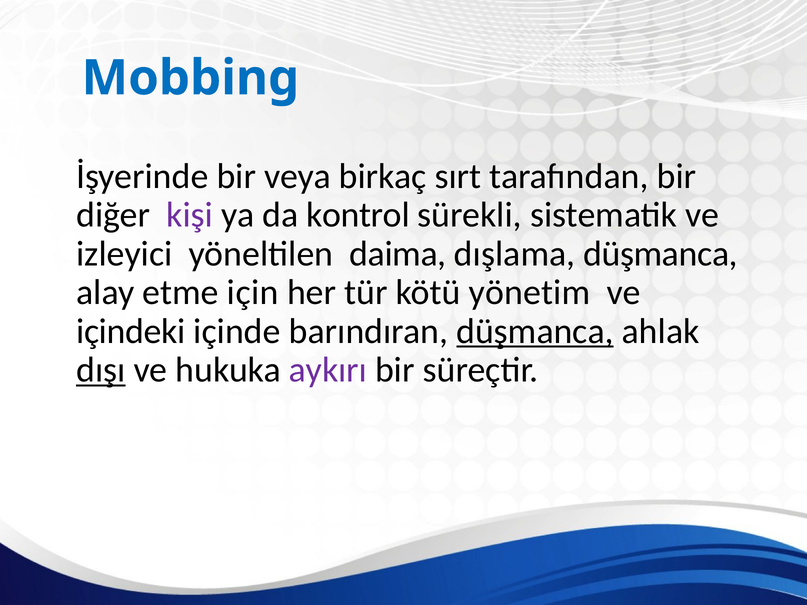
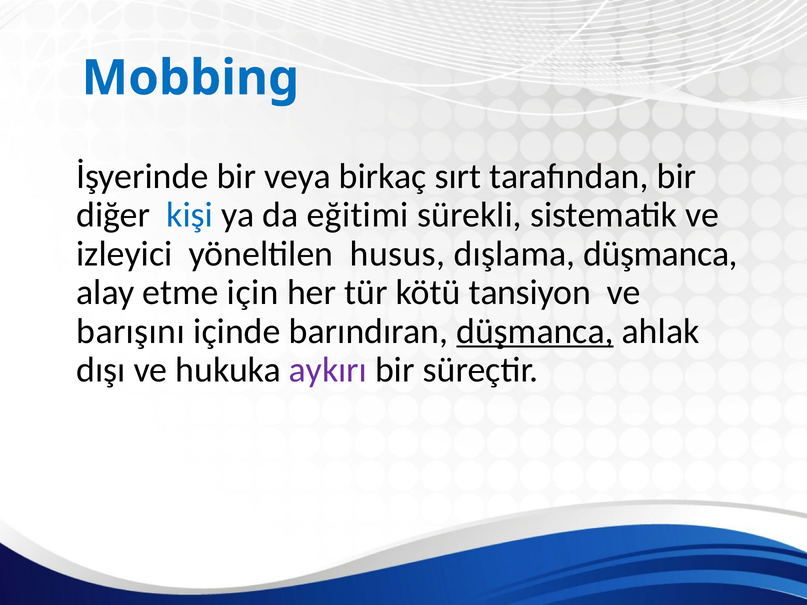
kişi colour: purple -> blue (190, 215)
kontrol: kontrol -> eğitimi (358, 215)
daima: daima -> husus (397, 254)
yönetim: yönetim -> tansiyon (530, 293)
içindeki: içindeki -> barışını (131, 331)
dışı underline: present -> none (101, 370)
